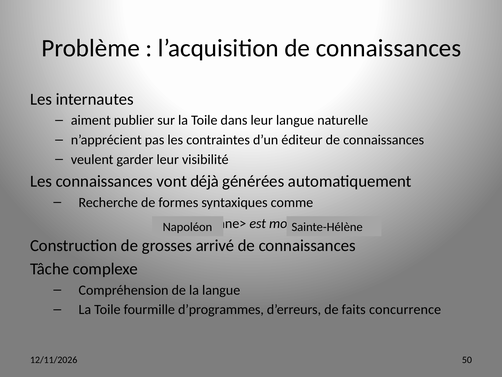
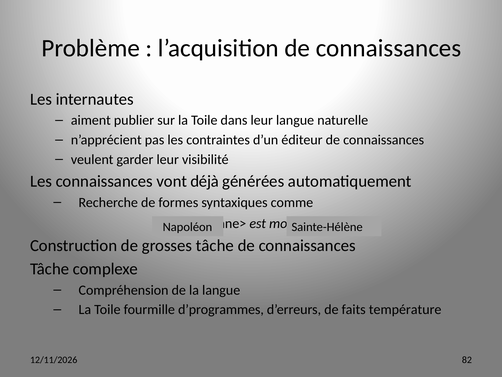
grosses arrivé: arrivé -> tâche (215, 245)
concurrence: concurrence -> température (405, 309)
50: 50 -> 82 (467, 360)
